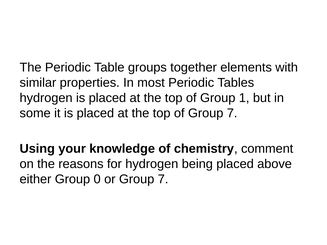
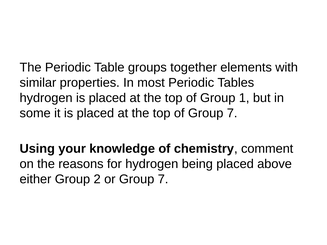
0: 0 -> 2 (97, 179)
